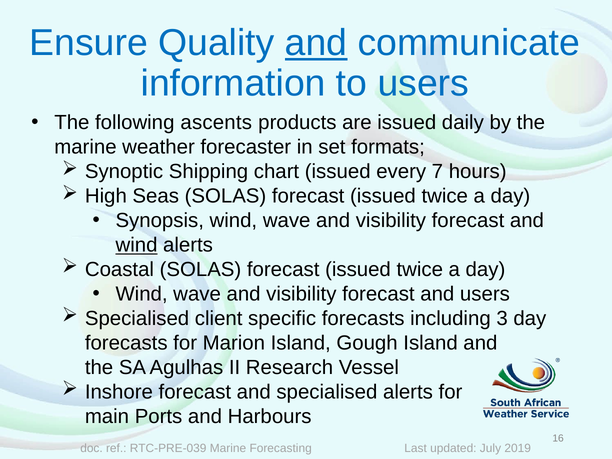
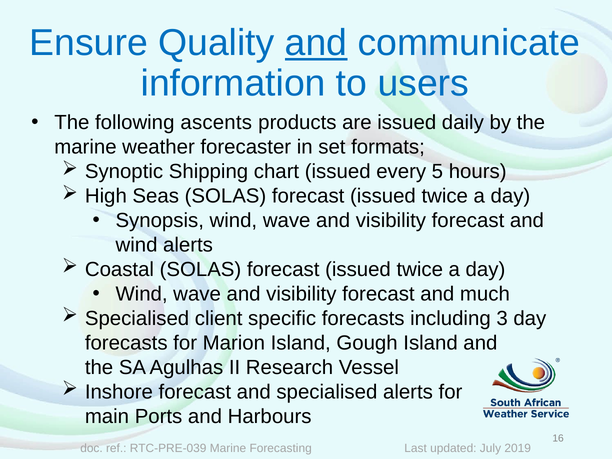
7: 7 -> 5 (437, 172)
wind underline: present -> none (137, 245)
and users: users -> much (485, 294)
